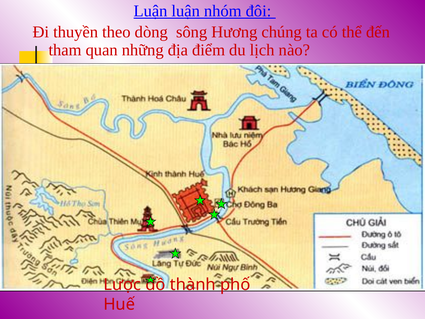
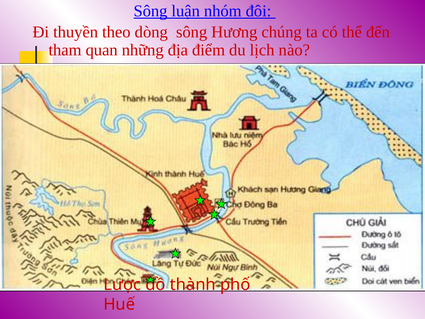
Luận: Luận -> Sông (150, 11)
